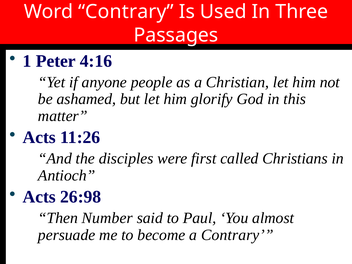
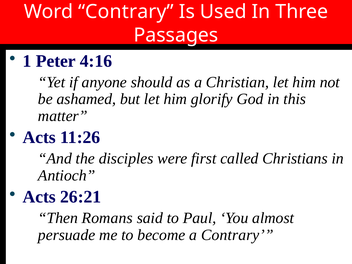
people: people -> should (152, 82)
26:98: 26:98 -> 26:21 (81, 197)
Number: Number -> Romans (107, 218)
